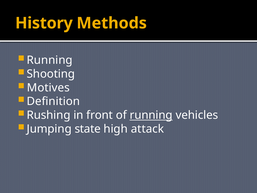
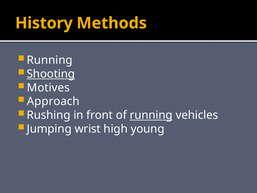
Shooting underline: none -> present (51, 74)
Definition: Definition -> Approach (53, 101)
state: state -> wrist (88, 129)
attack: attack -> young (148, 129)
